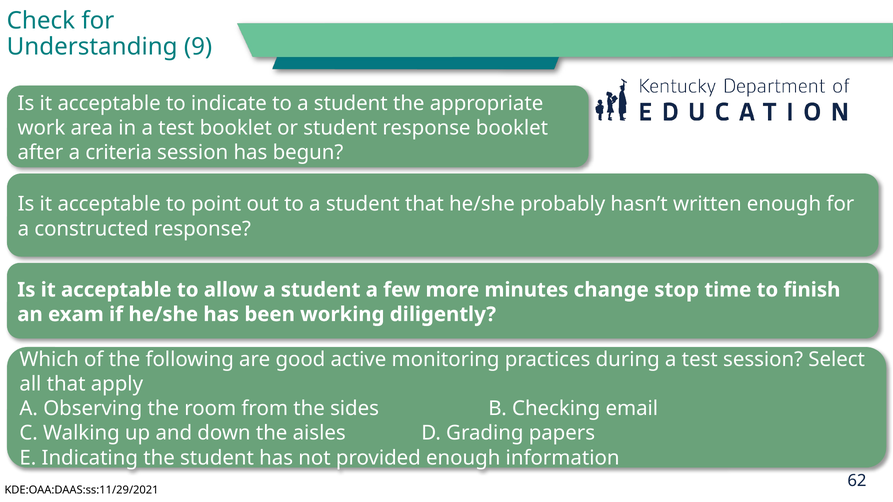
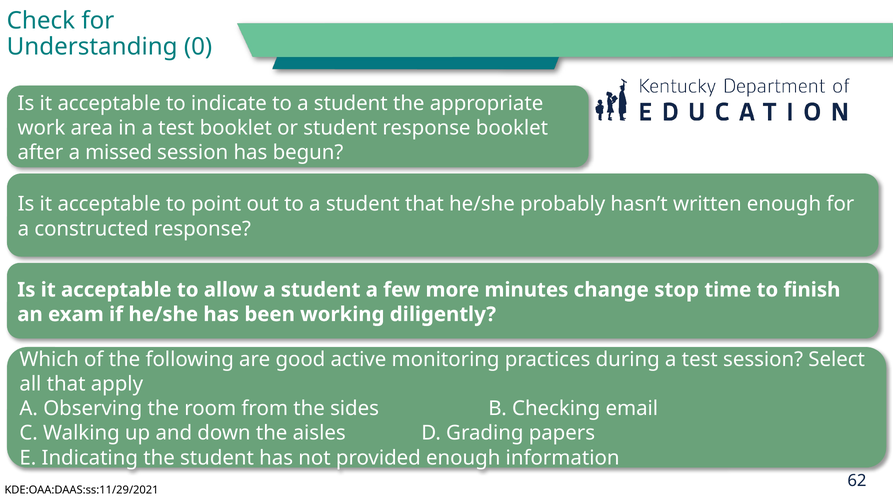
9: 9 -> 0 (198, 47)
criteria: criteria -> missed (119, 152)
